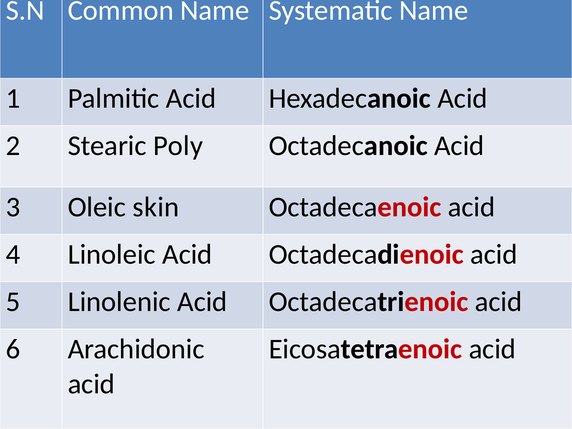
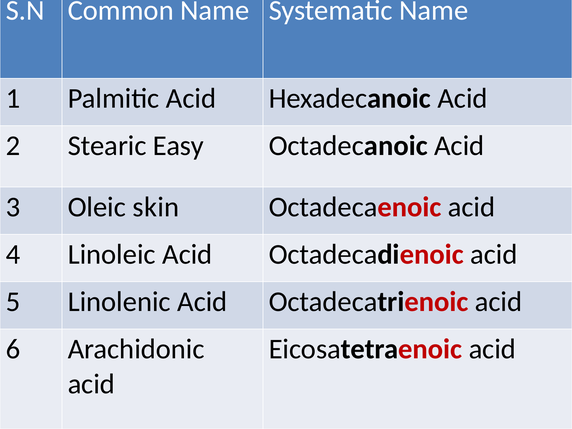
Poly: Poly -> Easy (178, 146)
